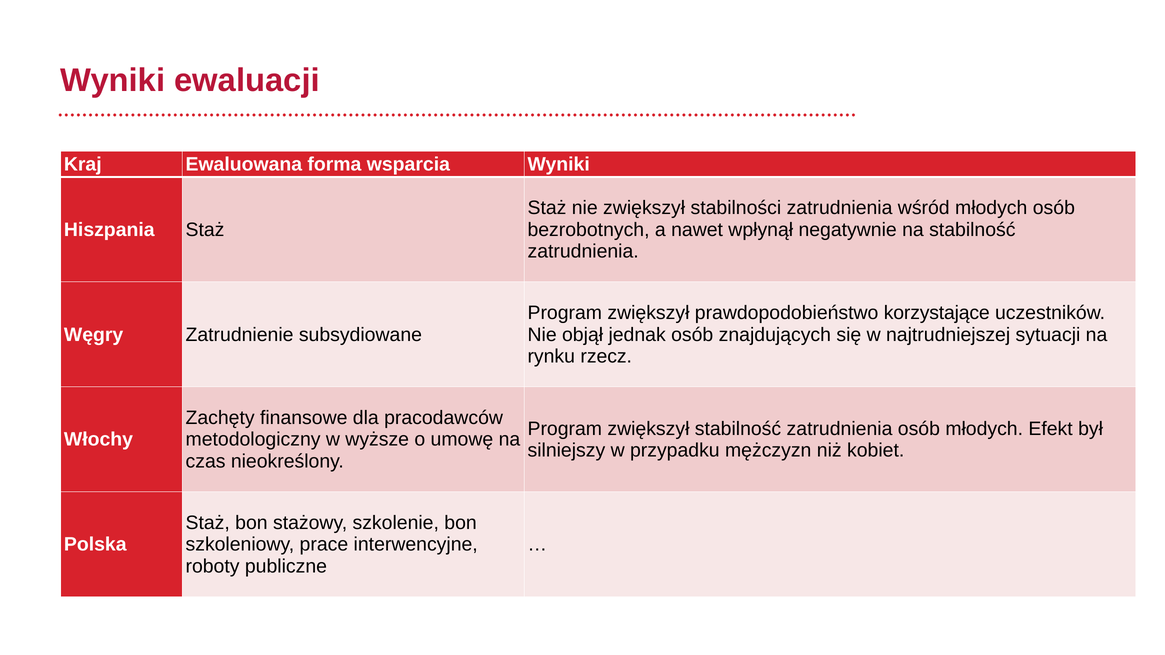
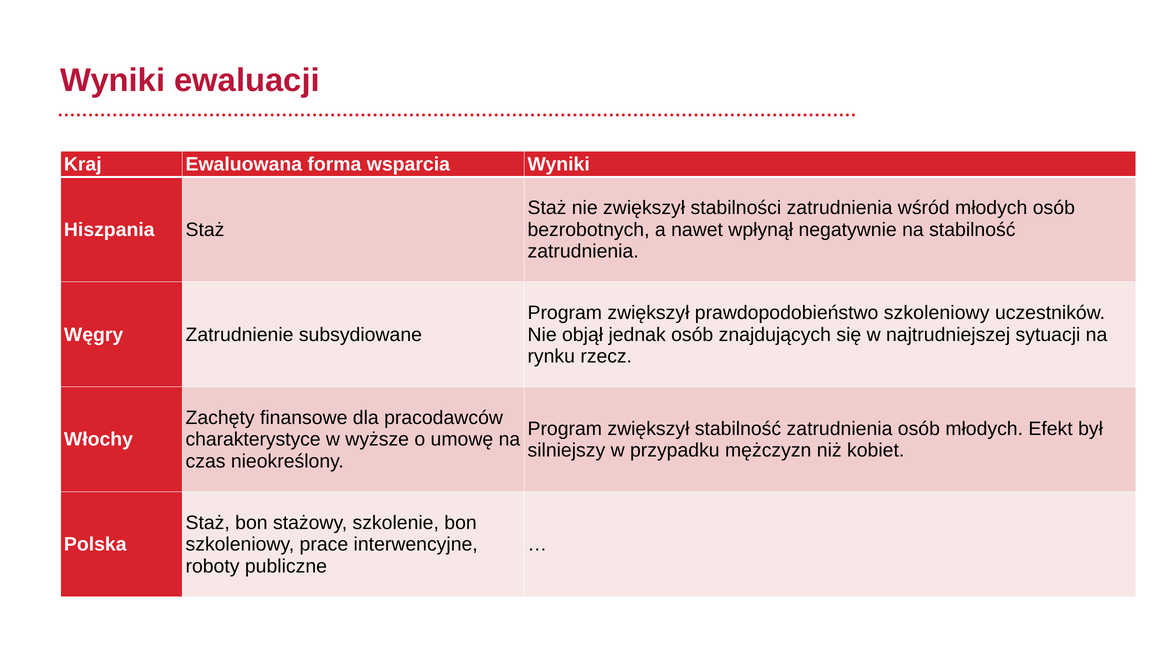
prawdopodobieństwo korzystające: korzystające -> szkoleniowy (937, 313)
metodologiczny: metodologiczny -> charakterystyce (253, 440)
